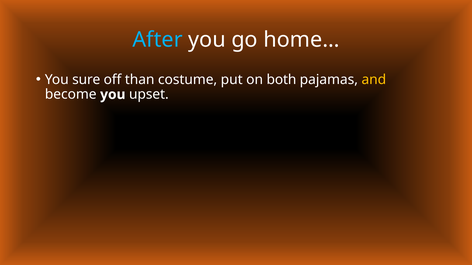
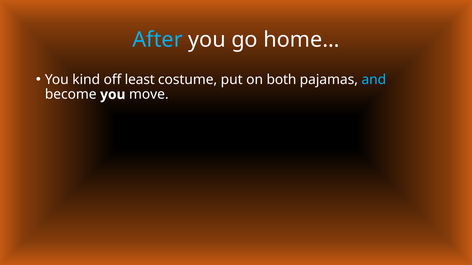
sure: sure -> kind (86, 80)
than: than -> least (140, 80)
and colour: yellow -> light blue (374, 80)
upset: upset -> move (149, 95)
